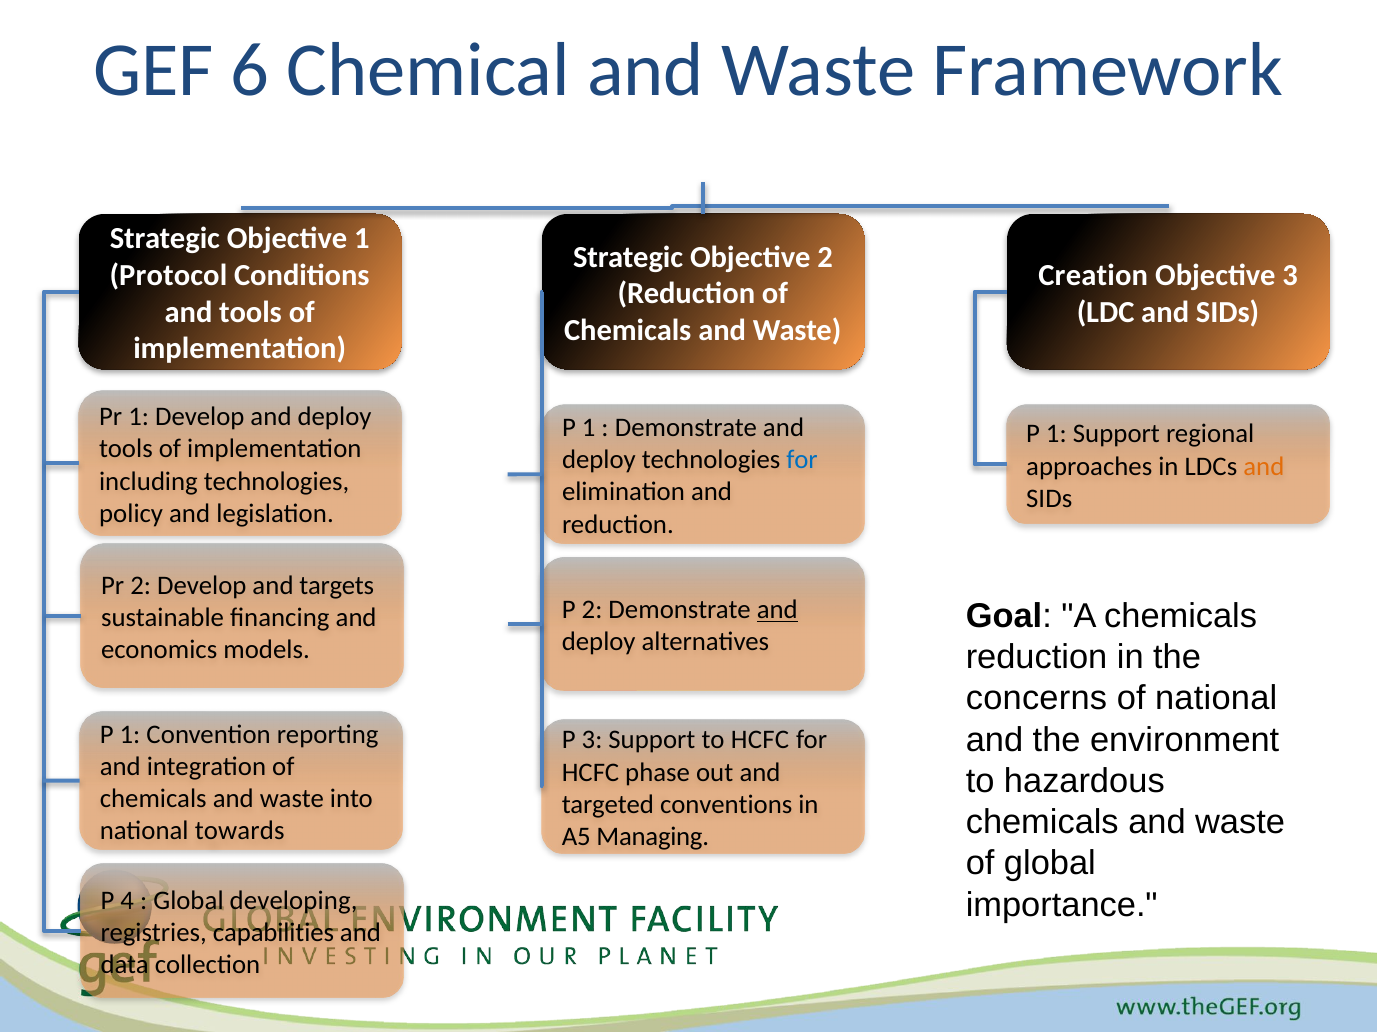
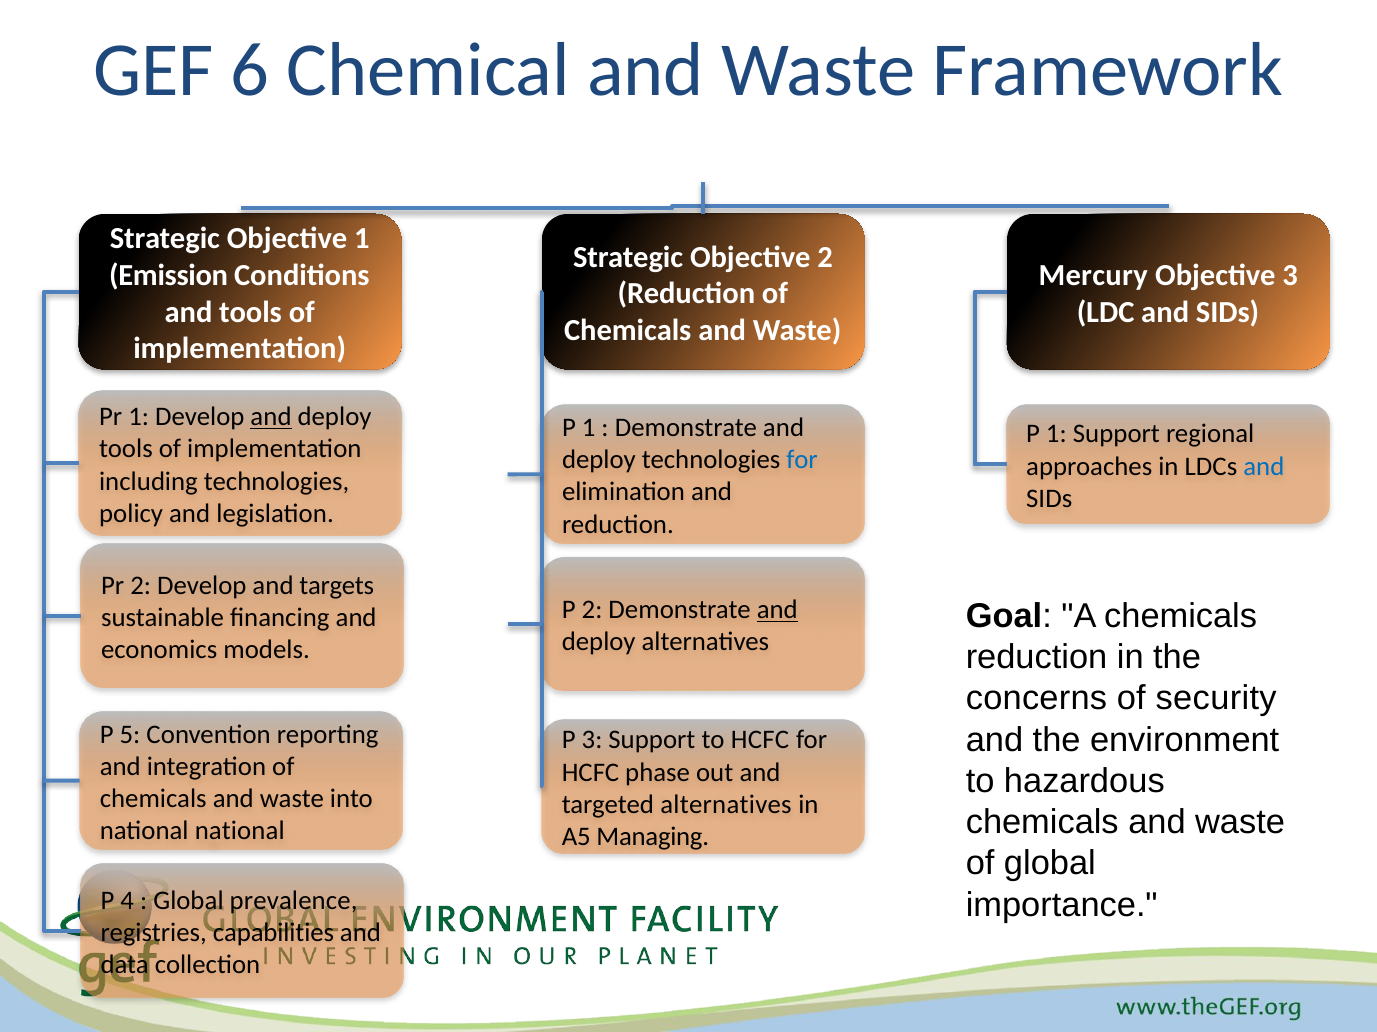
Protocol: Protocol -> Emission (169, 276)
Creation: Creation -> Mercury (1093, 276)
and underline: none -> present (271, 417)
and colour: orange -> blue (1264, 467)
of national: national -> security (1216, 699)
1: 1 -> 5 (130, 735)
targeted conventions: conventions -> alternatives (726, 805)
national towards: towards -> national (240, 831)
developing: developing -> prevalence (294, 901)
